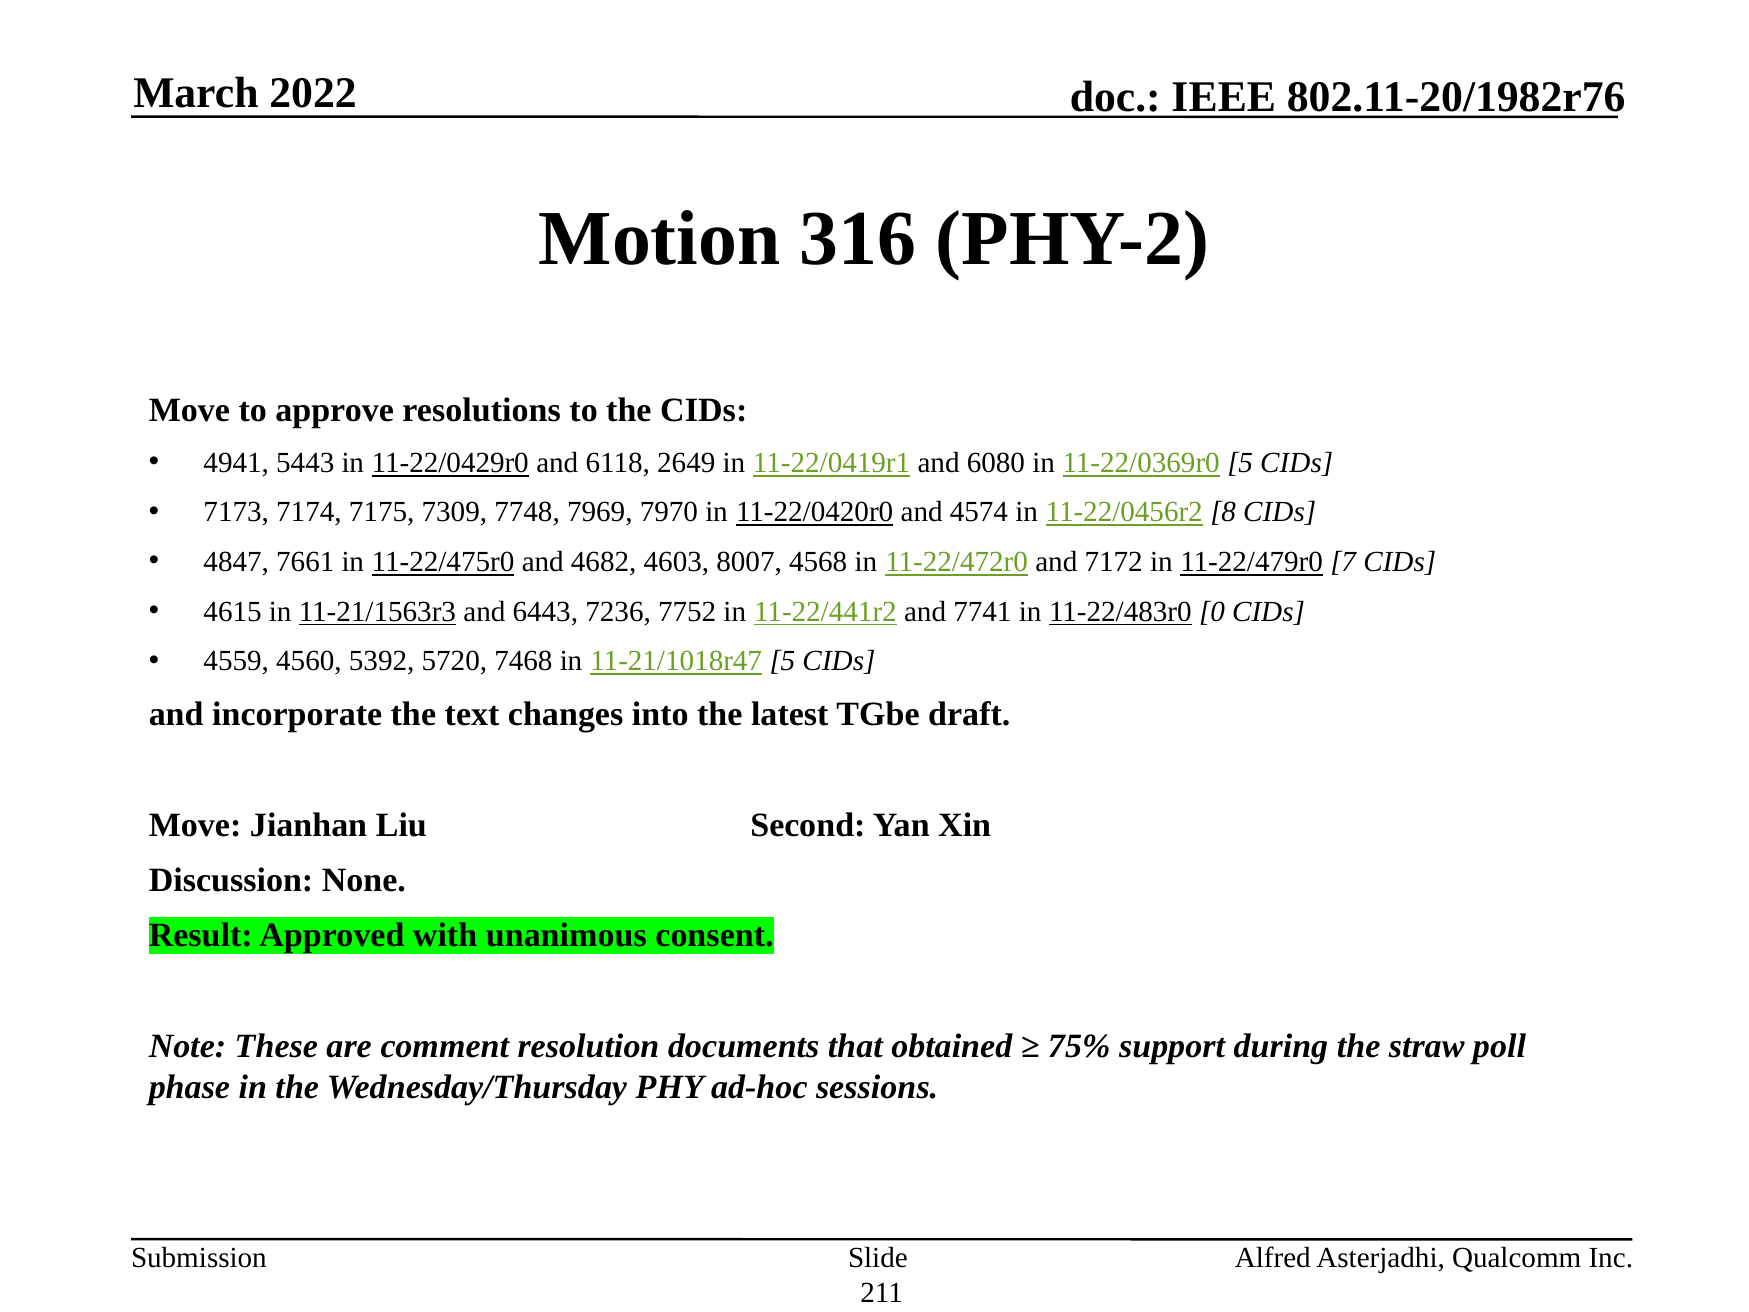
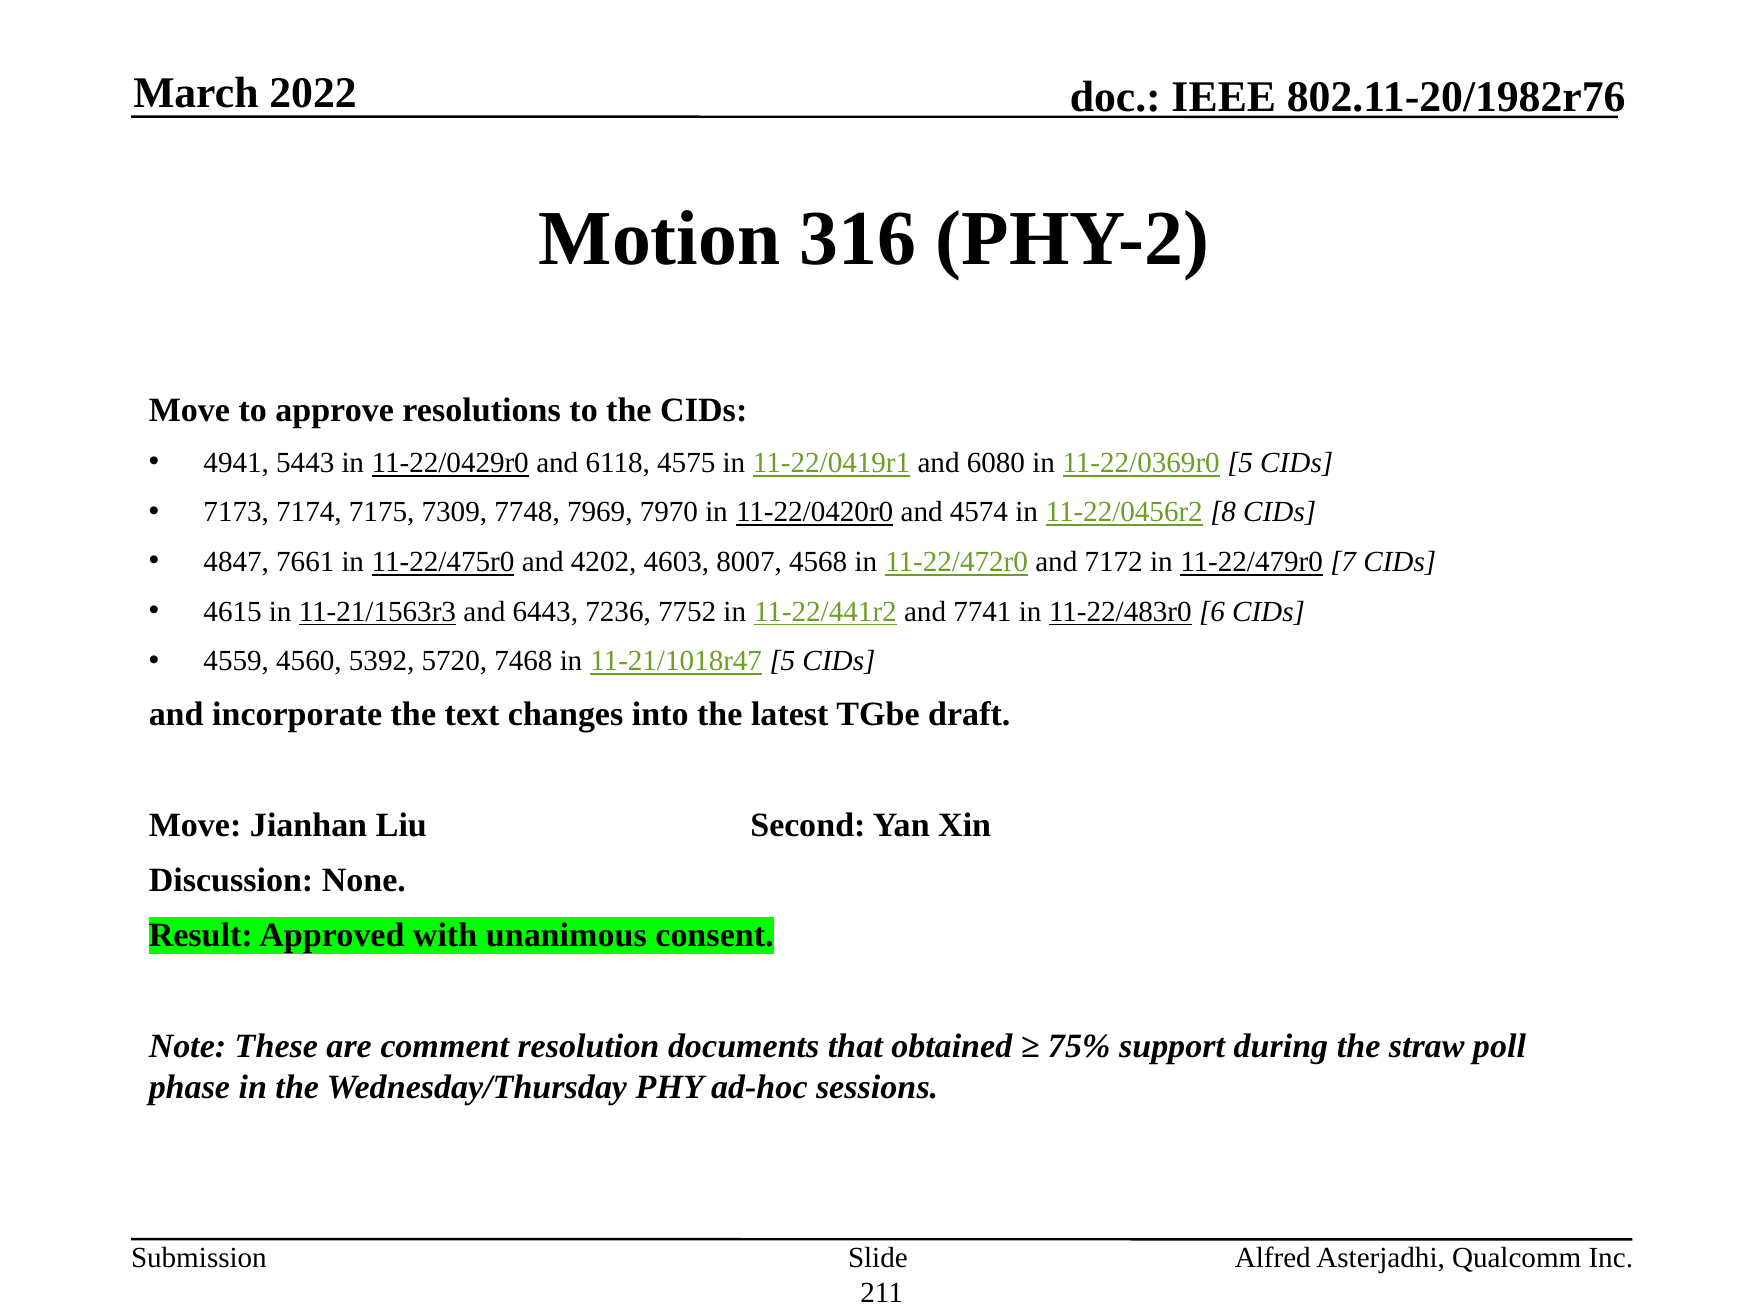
2649: 2649 -> 4575 (686, 463)
4682: 4682 -> 4202 (604, 562)
0: 0 -> 6 (1212, 611)
